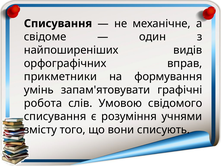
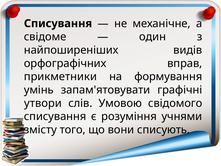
робота: робота -> утвори (43, 103)
